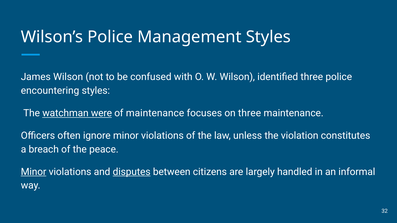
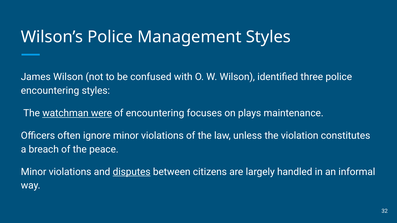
of maintenance: maintenance -> encountering (155, 113)
on three: three -> plays (250, 113)
Minor underline: present -> none (34, 172)
